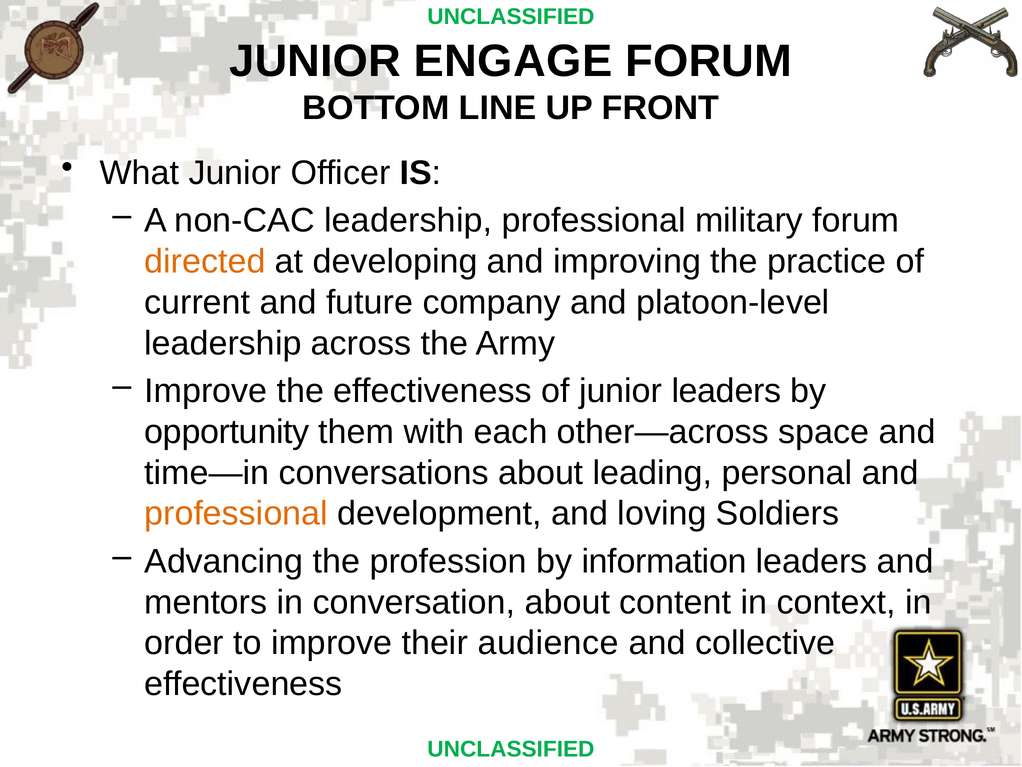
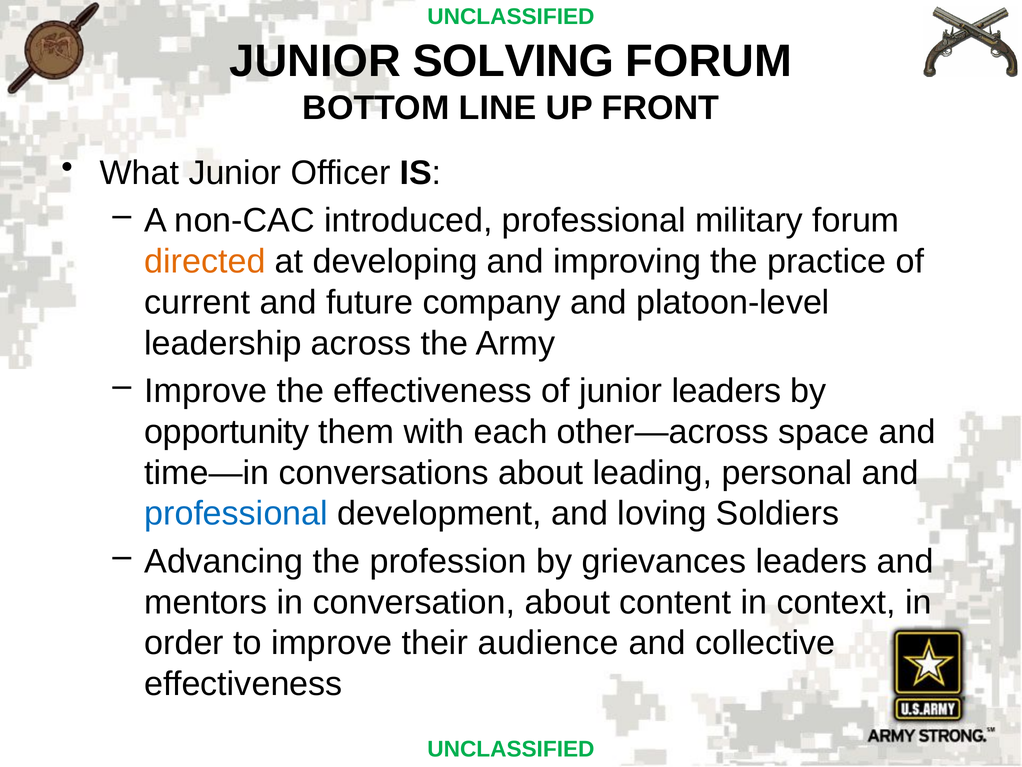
ENGAGE: ENGAGE -> SOLVING (513, 61)
non-CAC leadership: leadership -> introduced (408, 220)
professional colour: orange -> blue (236, 513)
information: information -> grievances (664, 561)
